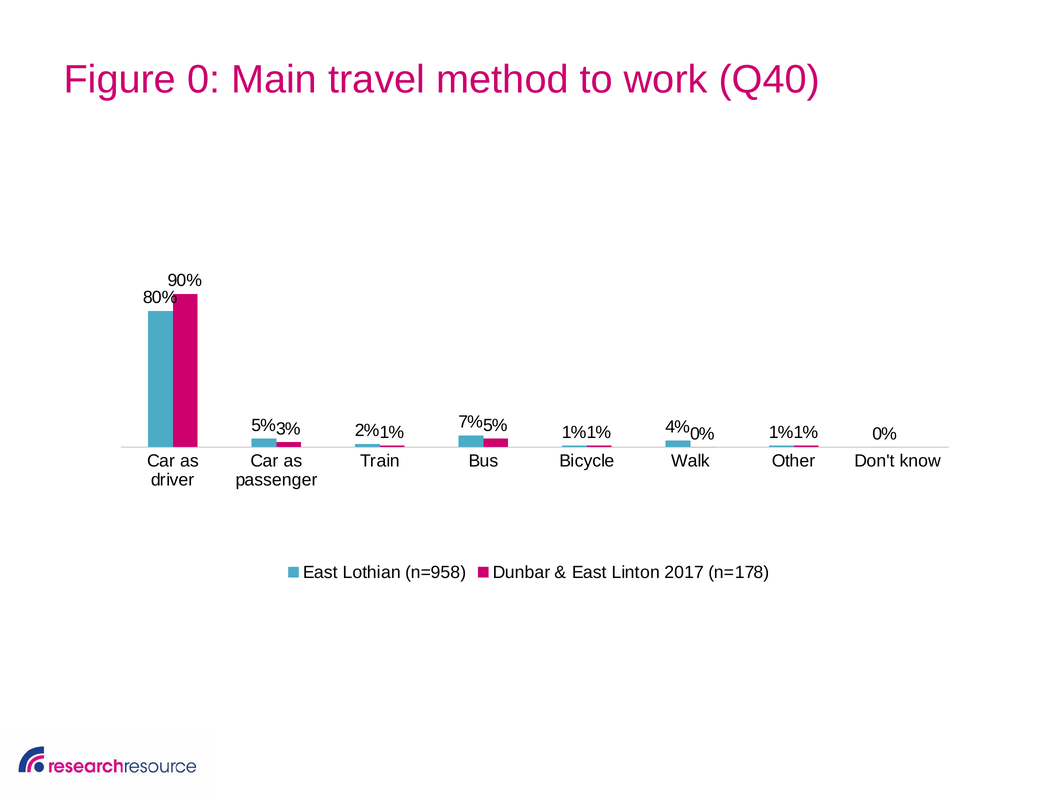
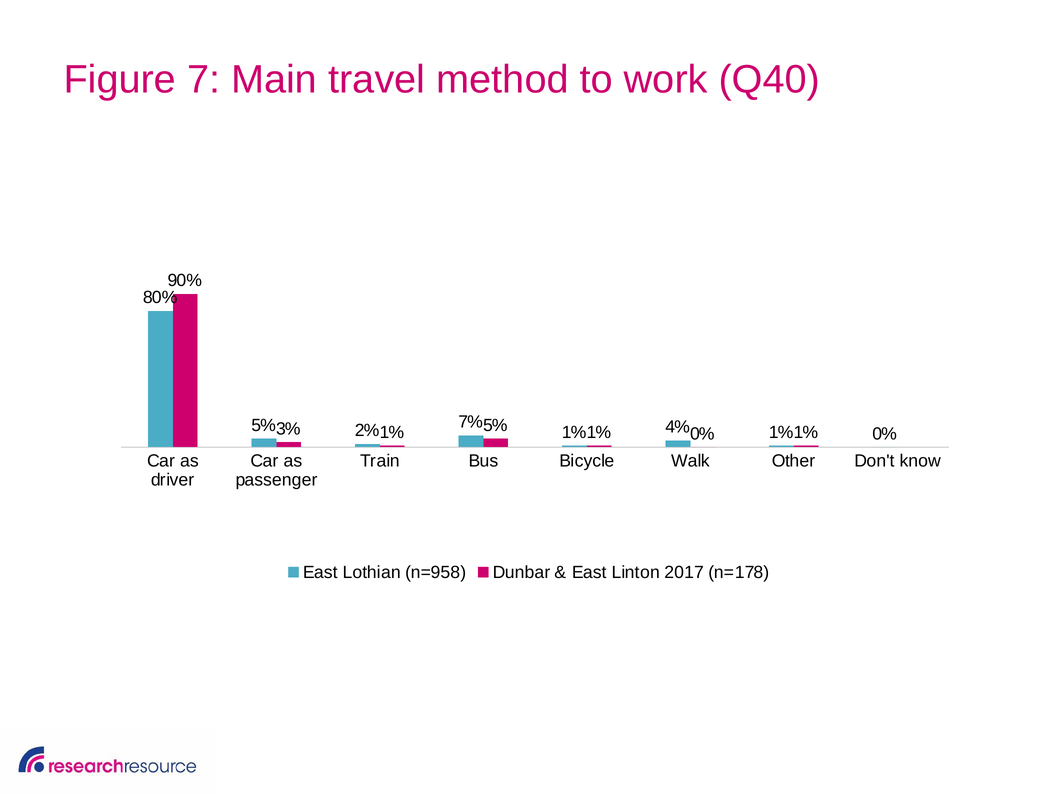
0: 0 -> 7 (204, 80)
